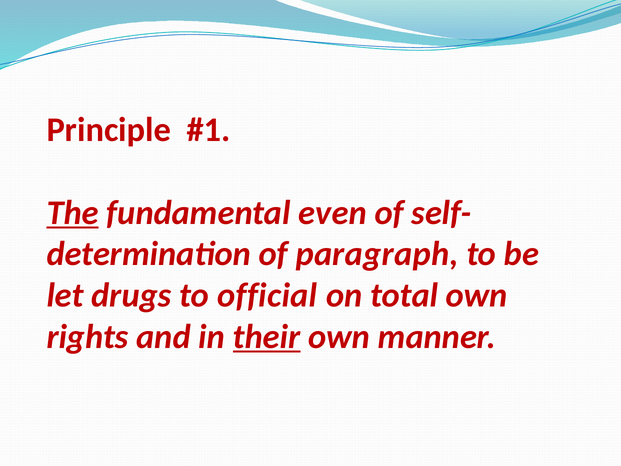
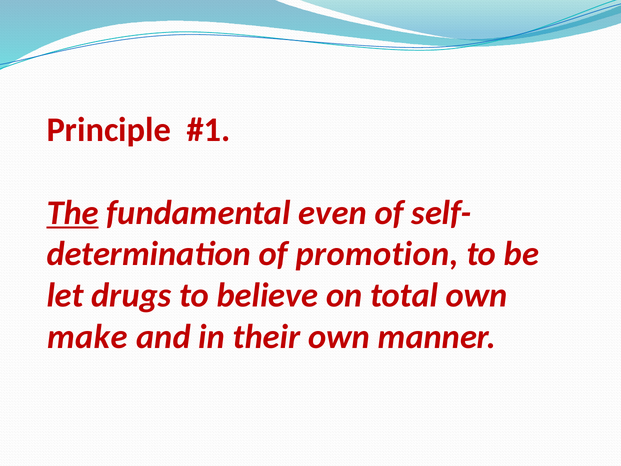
paragraph: paragraph -> promotion (377, 254)
official: official -> believe (267, 295)
rights: rights -> make (87, 337)
their underline: present -> none (267, 337)
